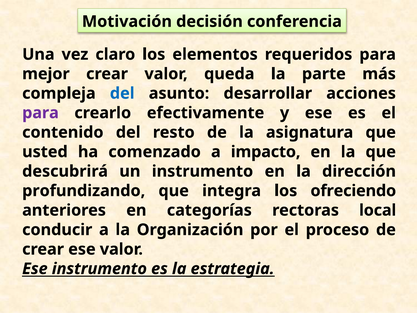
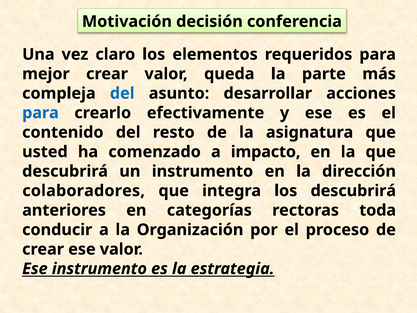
para colour: purple -> blue (40, 113)
profundizando: profundizando -> colaboradores (84, 191)
los ofreciendo: ofreciendo -> descubrirá (353, 191)
local: local -> toda (378, 210)
